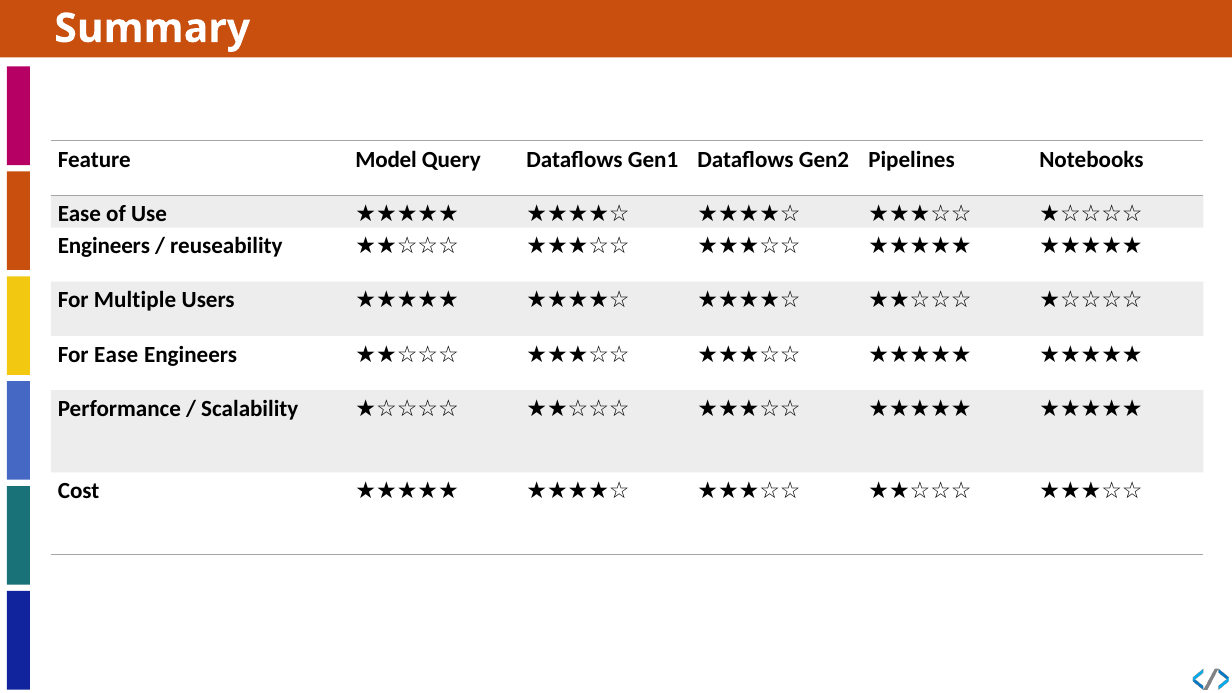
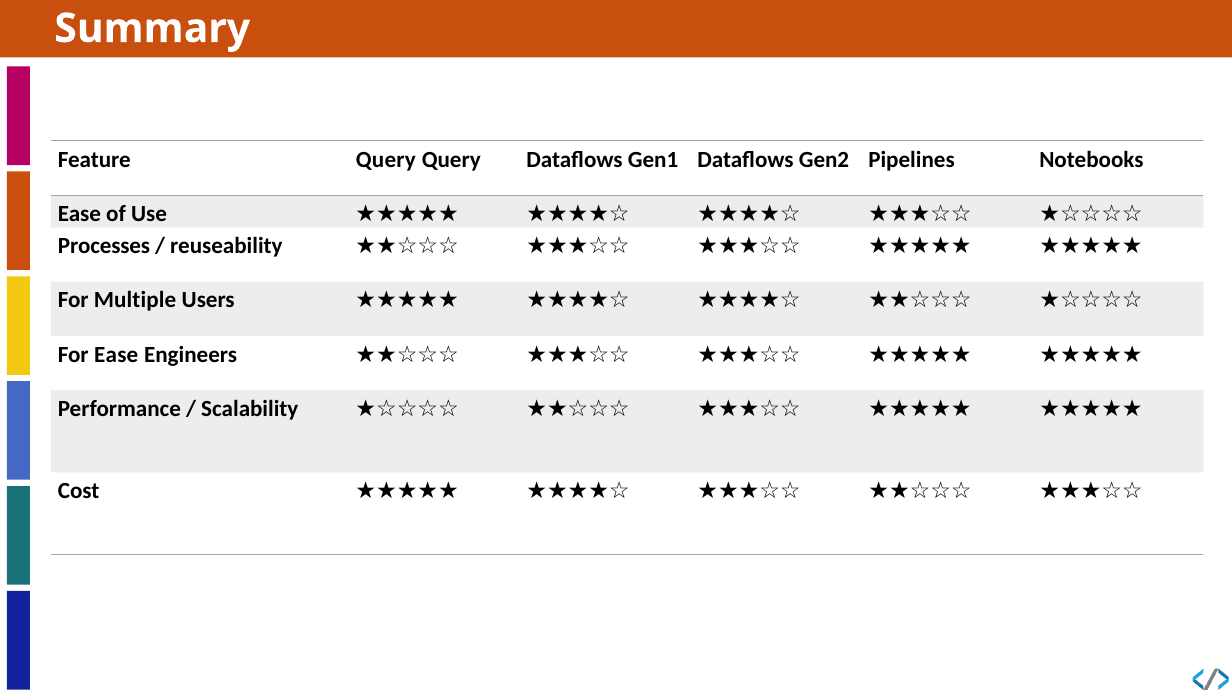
Feature Model: Model -> Query (386, 159)
Engineers: Engineers -> Processes (104, 246)
